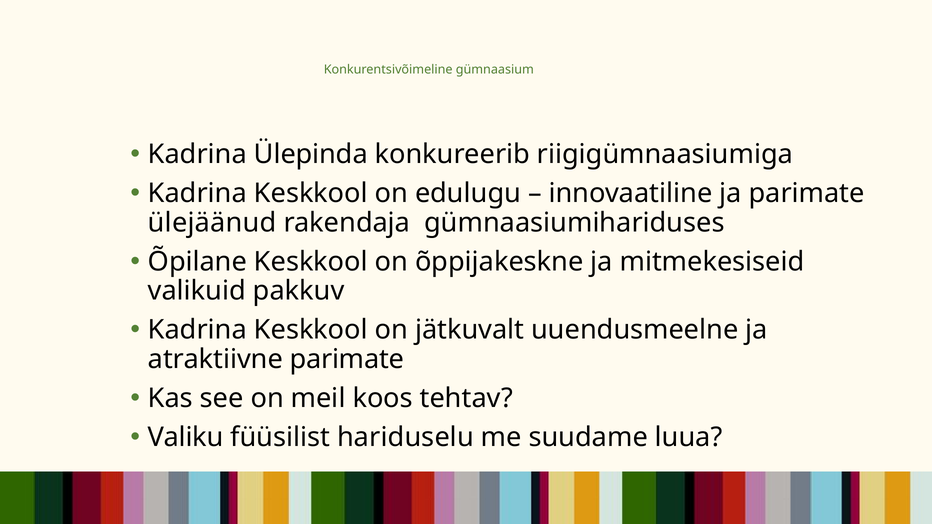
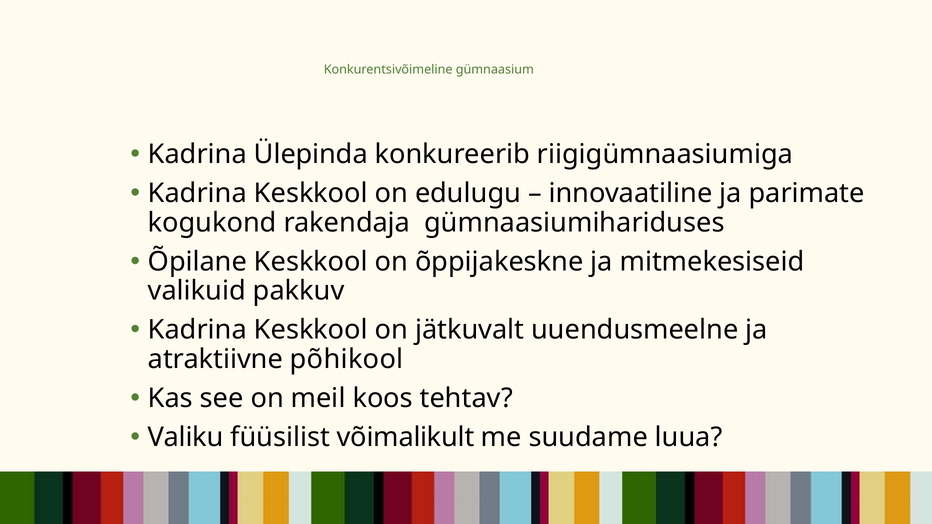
ülejäänud: ülejäänud -> kogukond (212, 223)
atraktiivne parimate: parimate -> põhikool (347, 359)
hariduselu: hariduselu -> võimalikult (406, 437)
